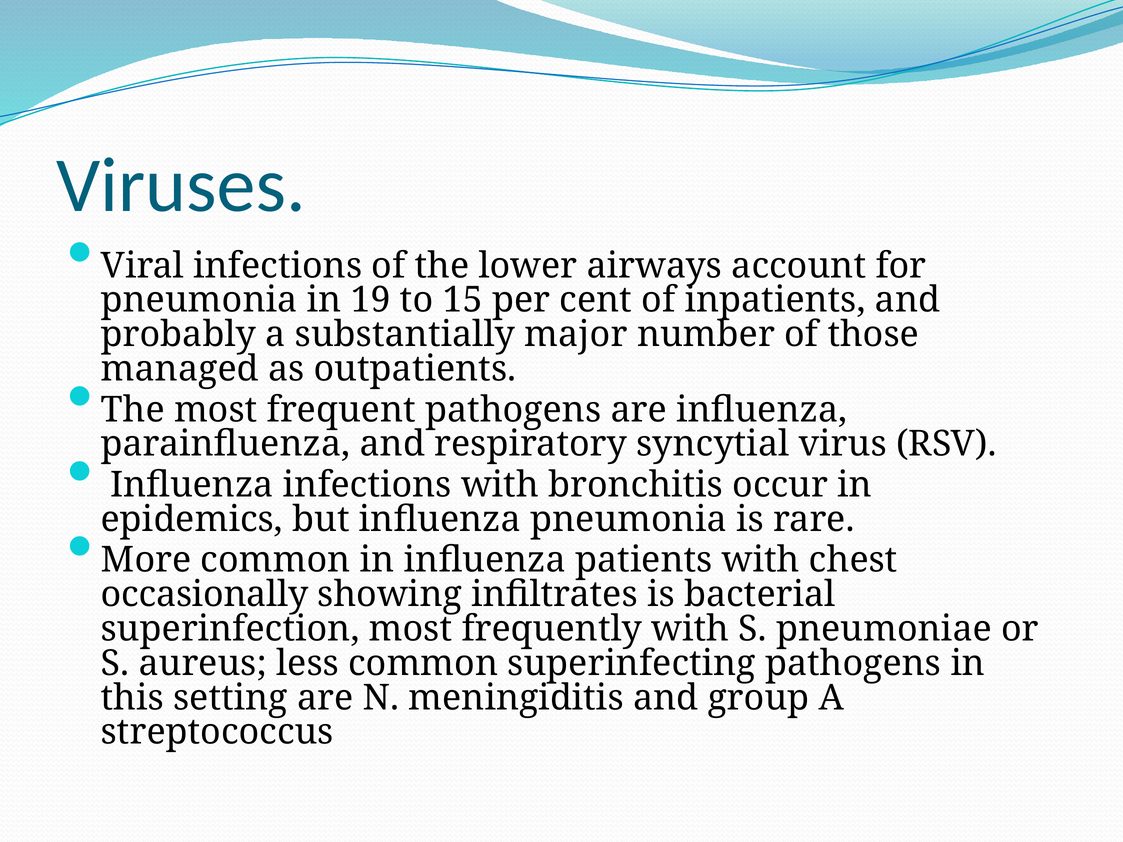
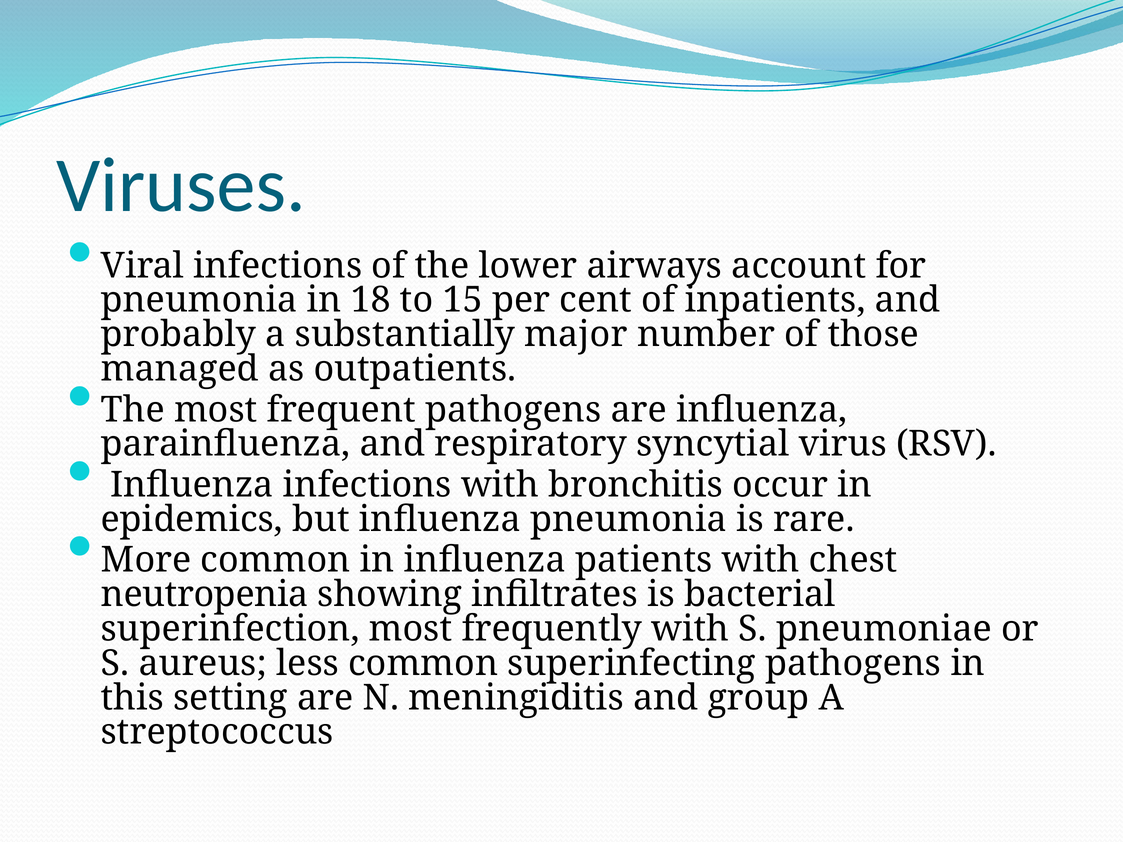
19: 19 -> 18 (371, 300)
occasionally: occasionally -> neutropenia (205, 595)
